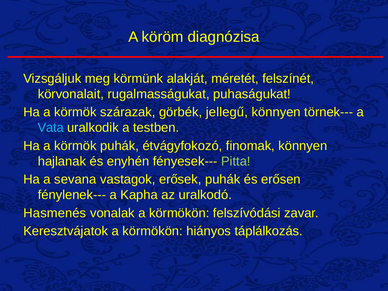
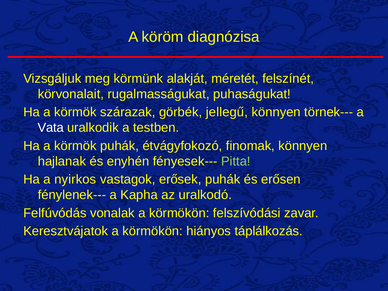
Vata colour: light blue -> white (51, 128)
sevana: sevana -> nyirkos (75, 179)
Hasmenés: Hasmenés -> Felfúvódás (55, 213)
